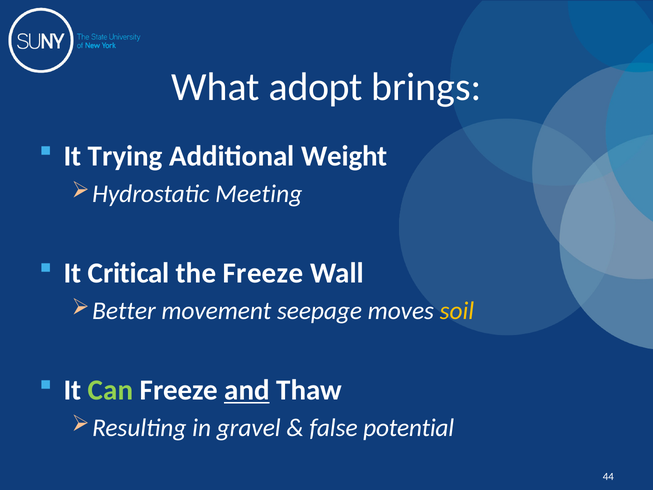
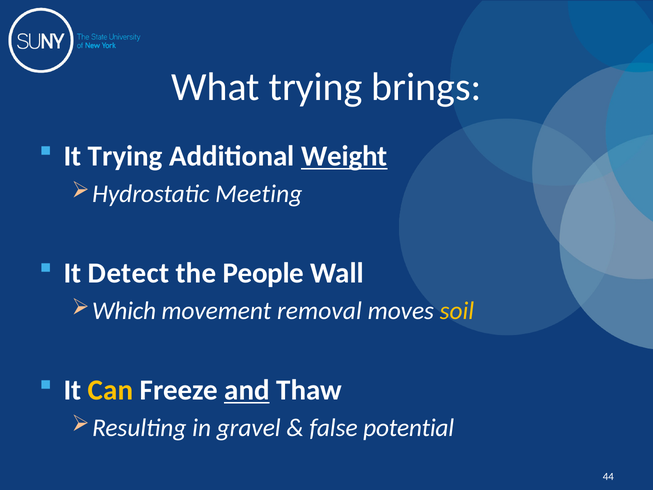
What adopt: adopt -> trying (316, 87)
Weight underline: none -> present (344, 156)
Critical: Critical -> Detect (128, 273)
the Freeze: Freeze -> People (263, 273)
Better: Better -> Which (124, 311)
seepage: seepage -> removal (319, 311)
Can colour: light green -> yellow (111, 390)
